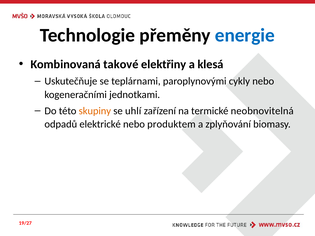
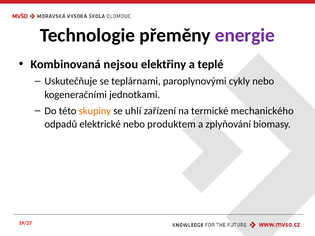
energie colour: blue -> purple (245, 35)
takové: takové -> nejsou (121, 64)
klesá: klesá -> teplé (211, 64)
neobnovitelná: neobnovitelná -> mechanického (262, 111)
